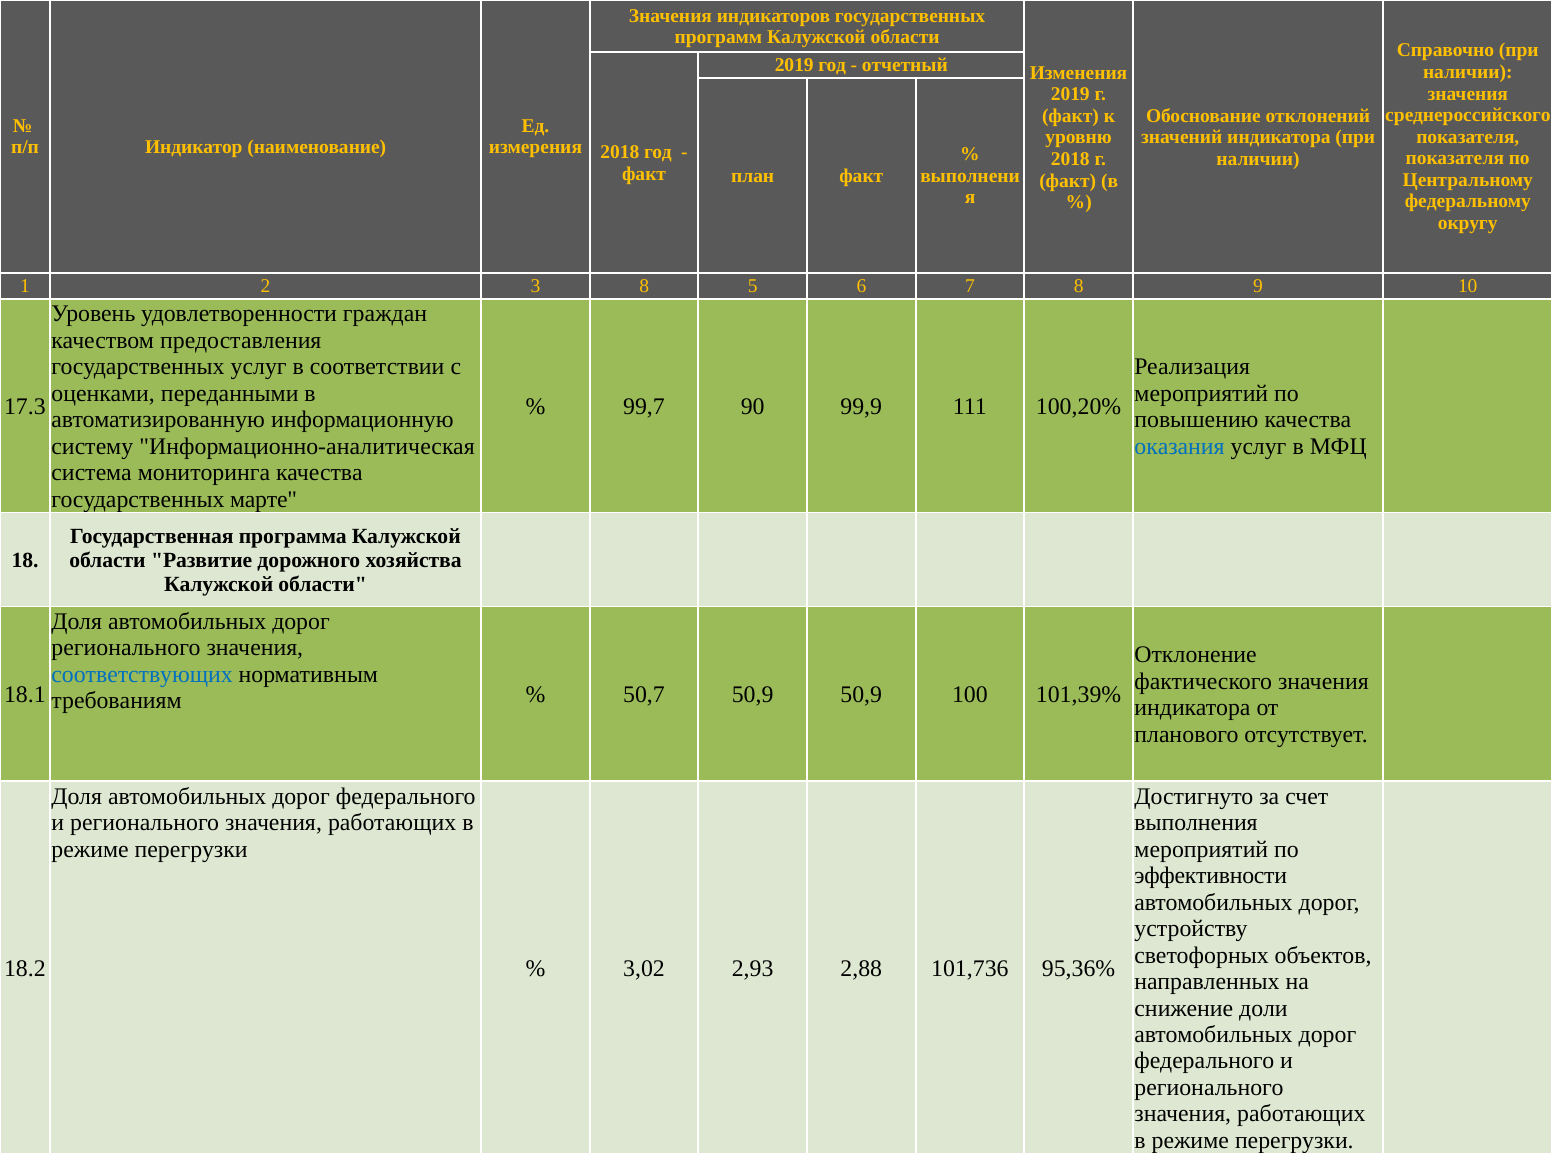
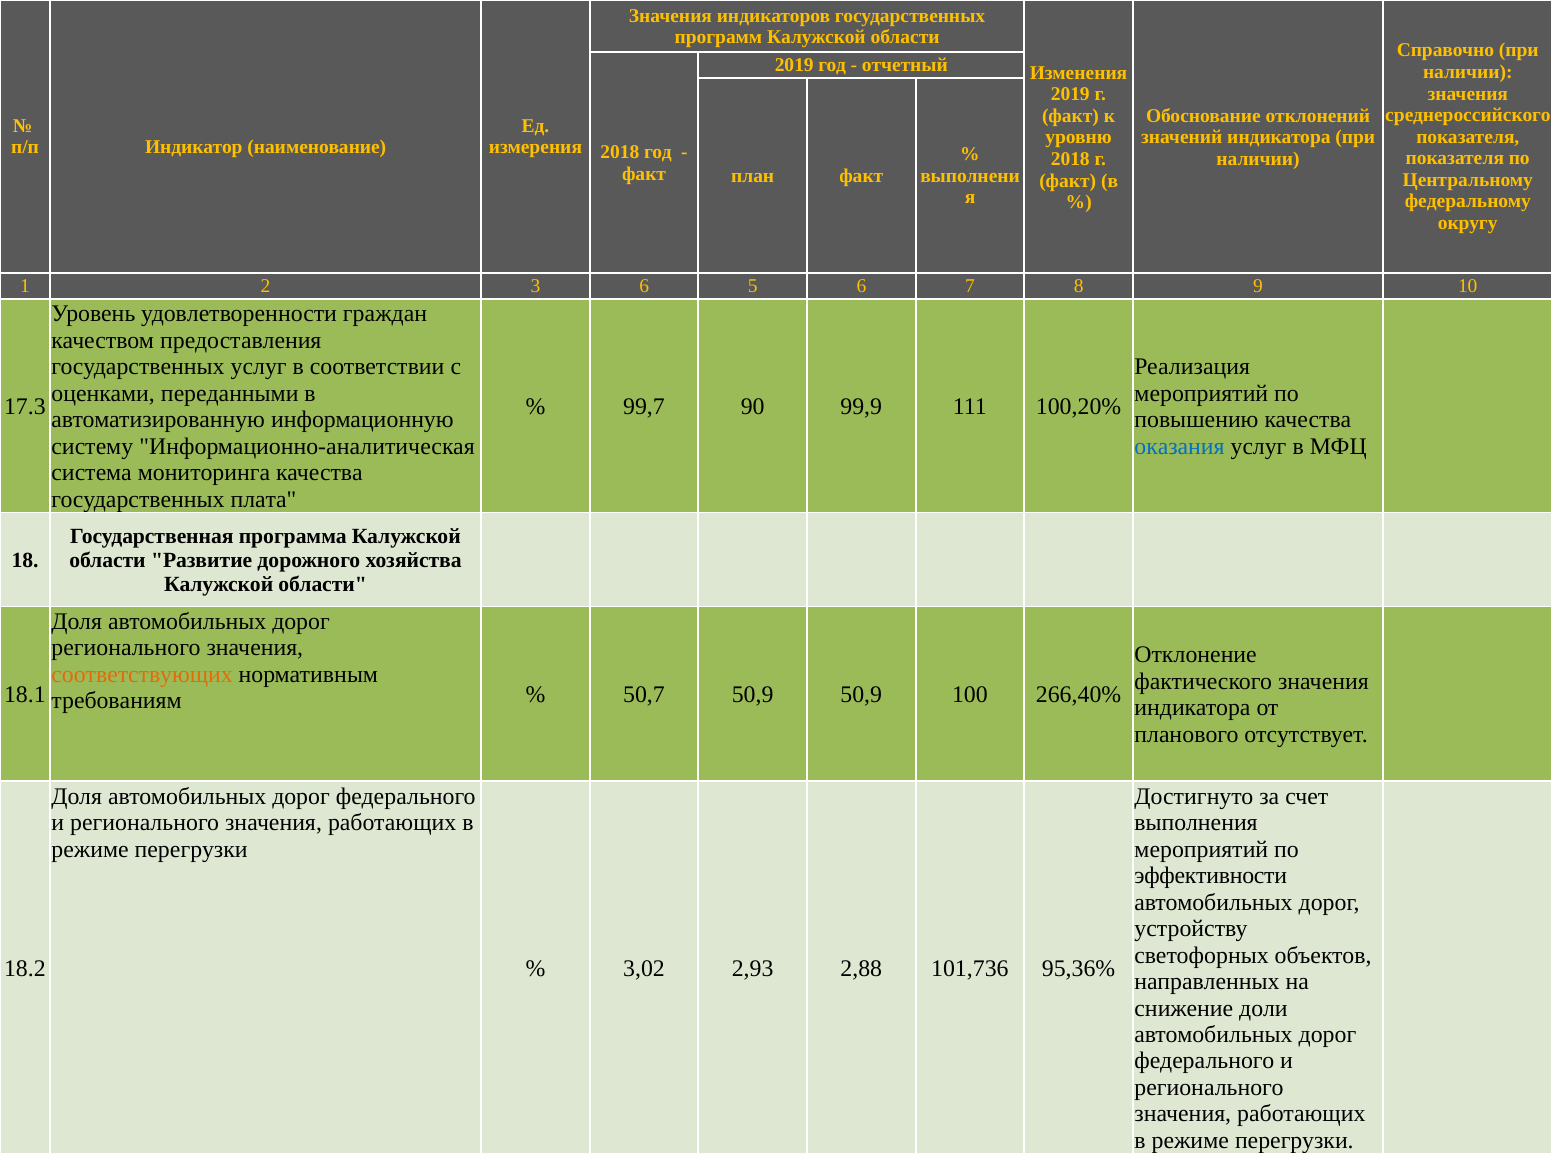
3 8: 8 -> 6 (644, 286)
марте: марте -> плата (263, 499)
соответствующих colour: blue -> orange (142, 674)
101,39%: 101,39% -> 266,40% (1079, 695)
